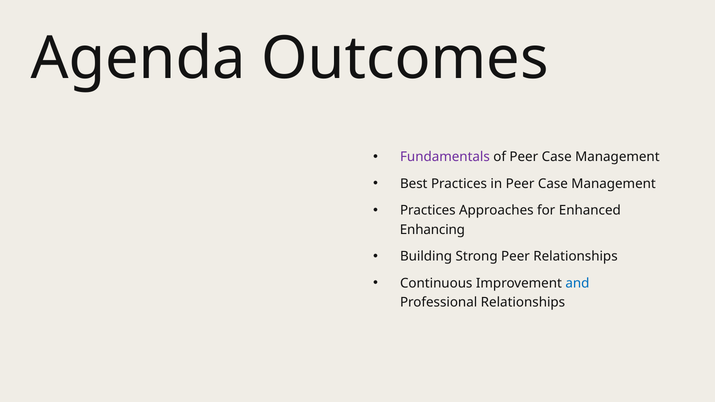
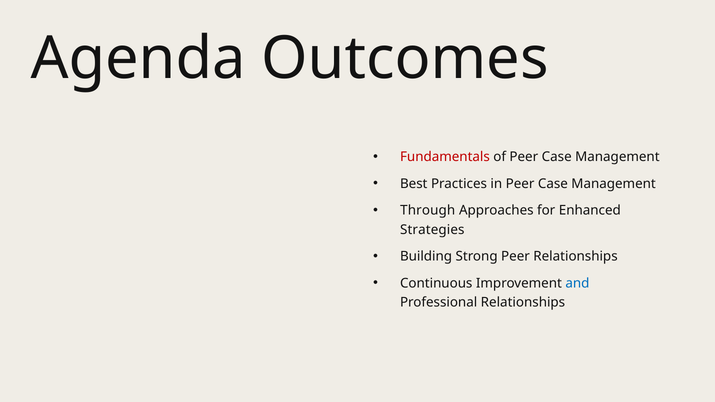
Fundamentals colour: purple -> red (445, 157)
Practices: Practices -> Through (428, 210)
Enhancing: Enhancing -> Strategies (432, 230)
